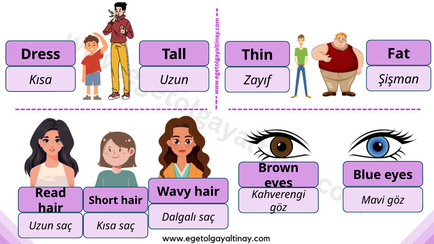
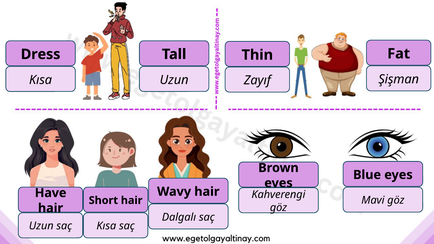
Read: Read -> Have (51, 193)
